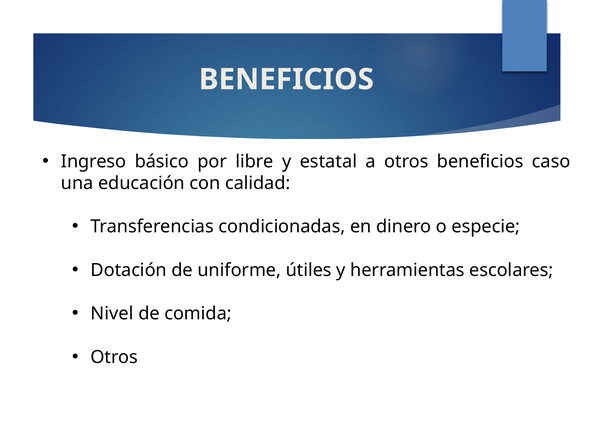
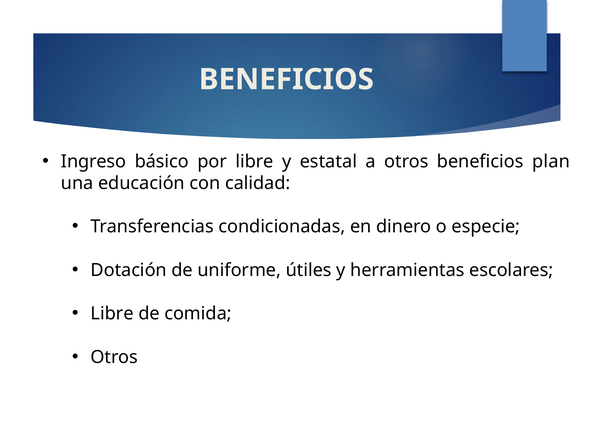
caso: caso -> plan (551, 161)
Nivel: Nivel -> Libre (112, 313)
